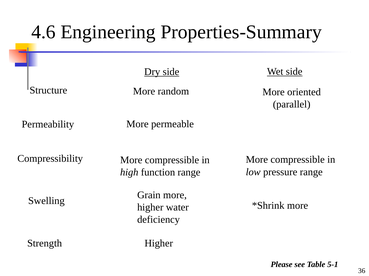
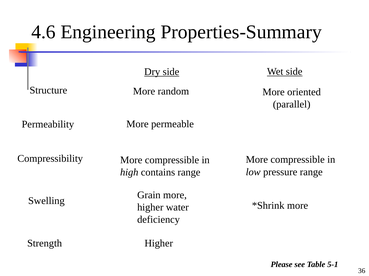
function: function -> contains (158, 173)
